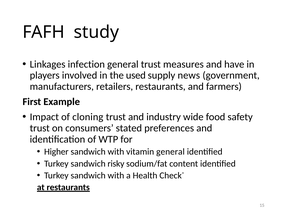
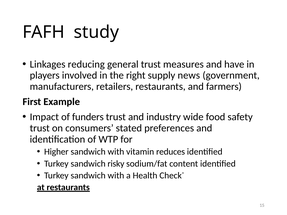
infection: infection -> reducing (86, 64)
used: used -> right (136, 75)
cloning: cloning -> funders (88, 117)
vitamin general: general -> reduces (171, 152)
